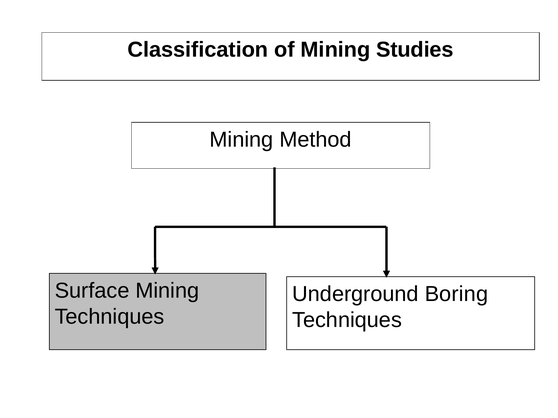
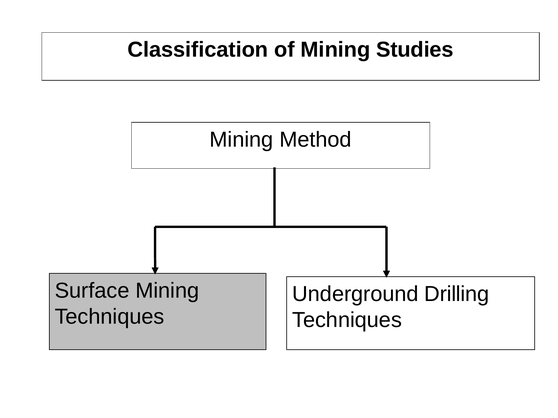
Boring: Boring -> Drilling (457, 294)
